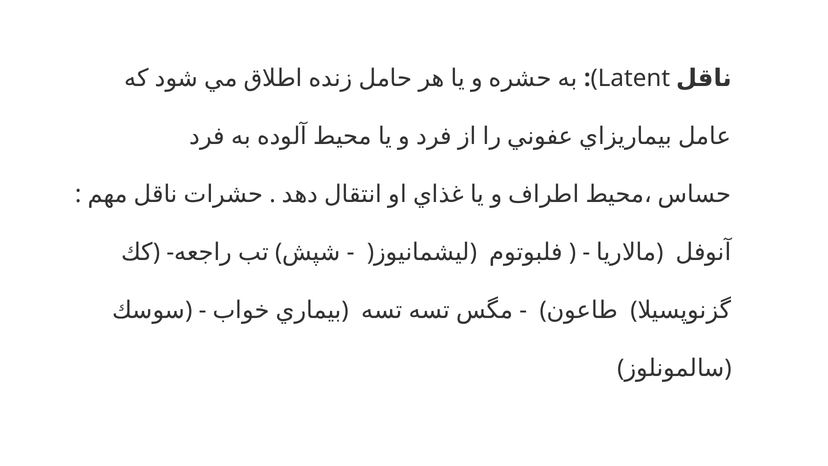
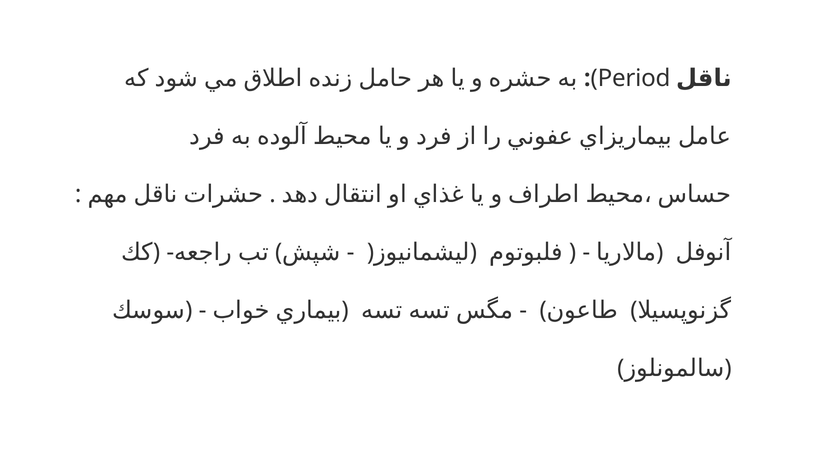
Latent: Latent -> Period (634, 78)
